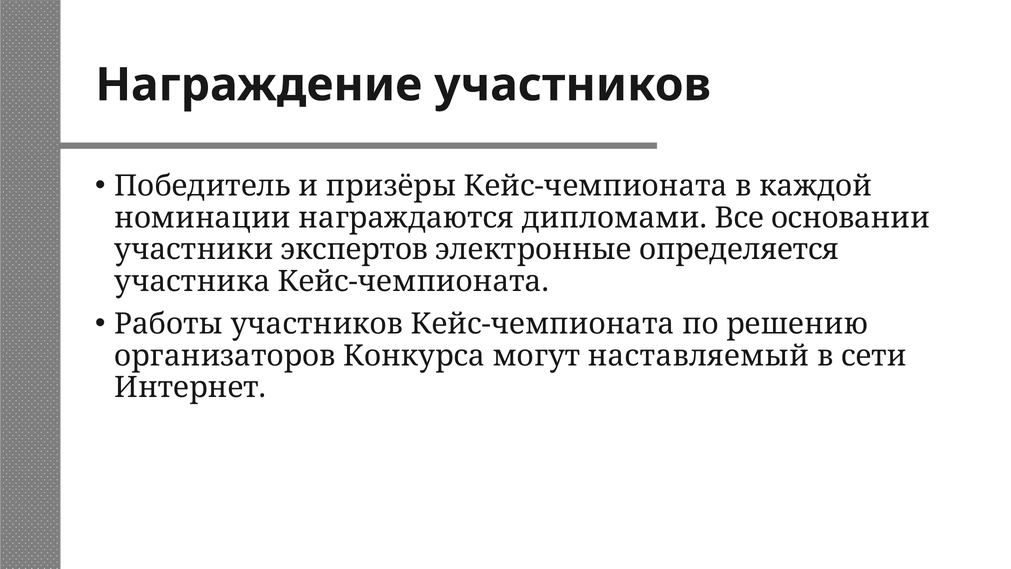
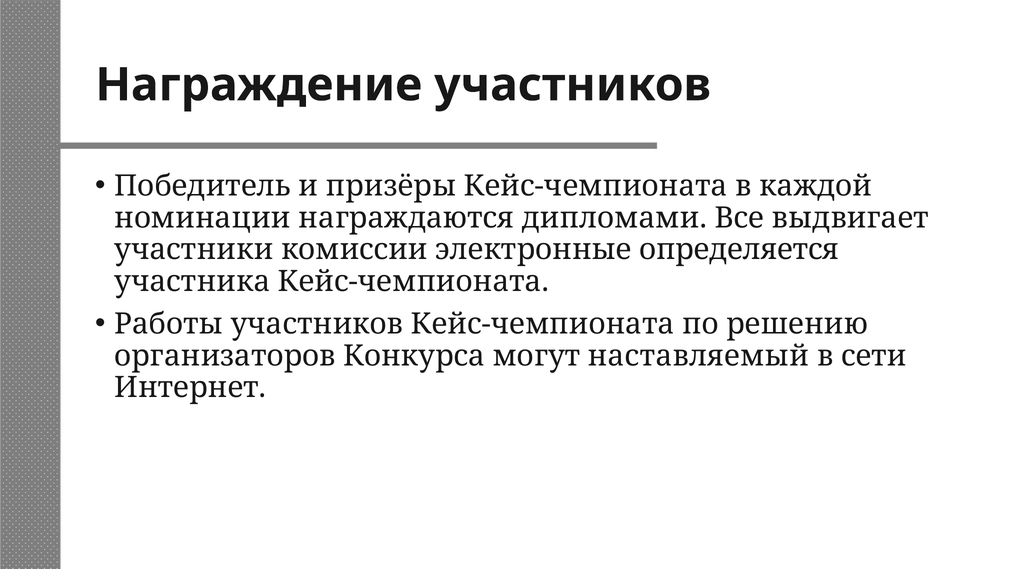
основании: основании -> выдвигает (850, 218)
экспертов: экспертов -> комиссии (354, 250)
